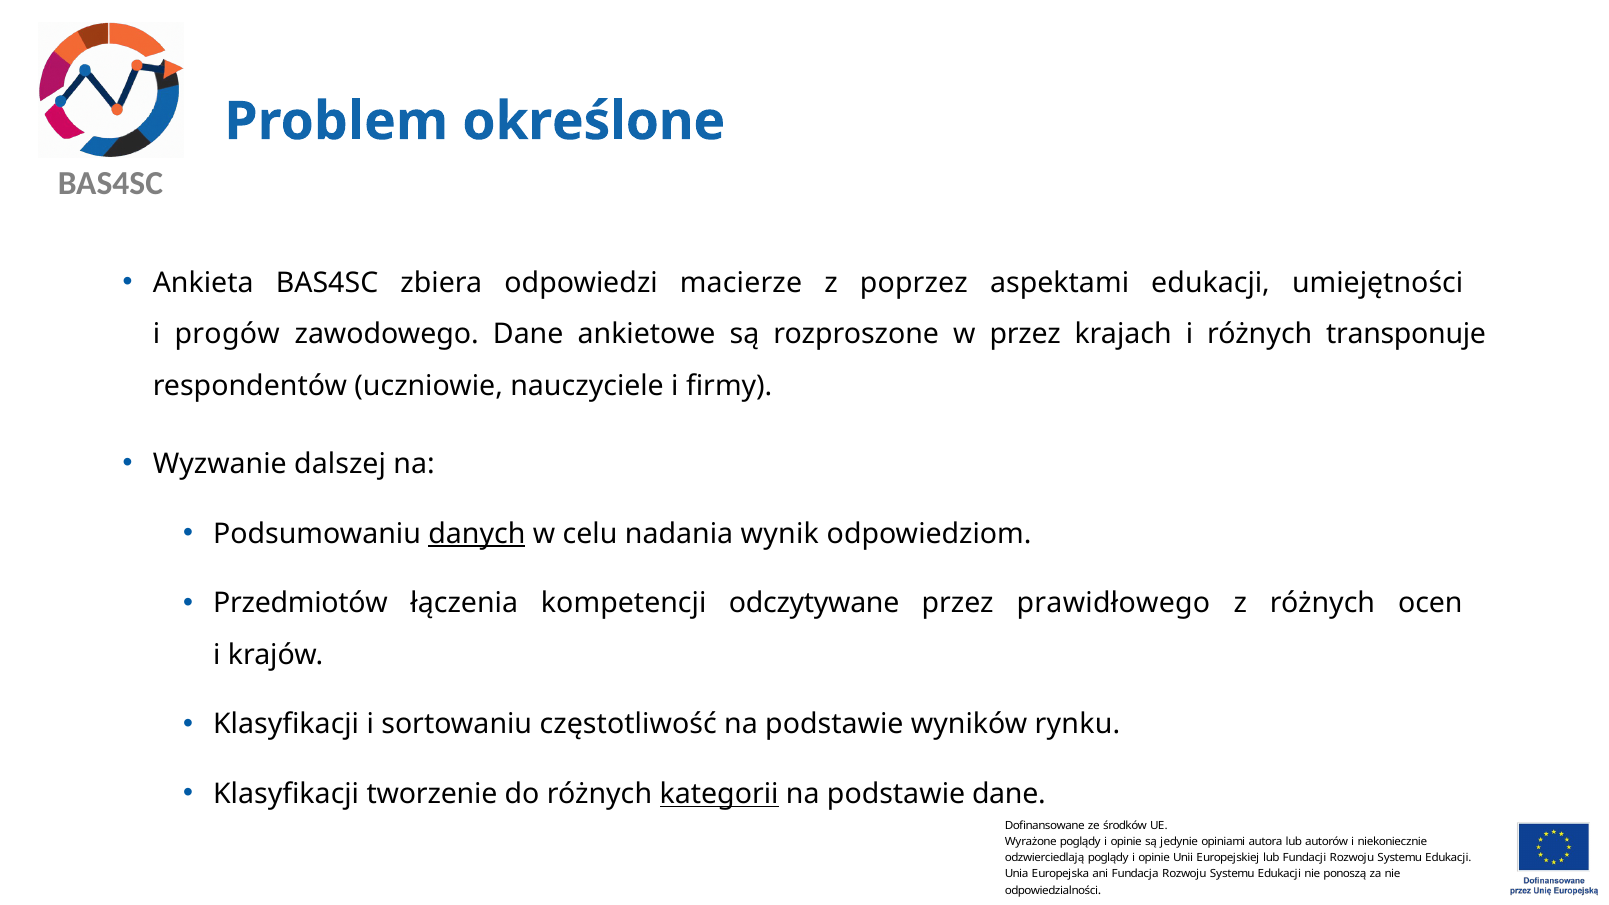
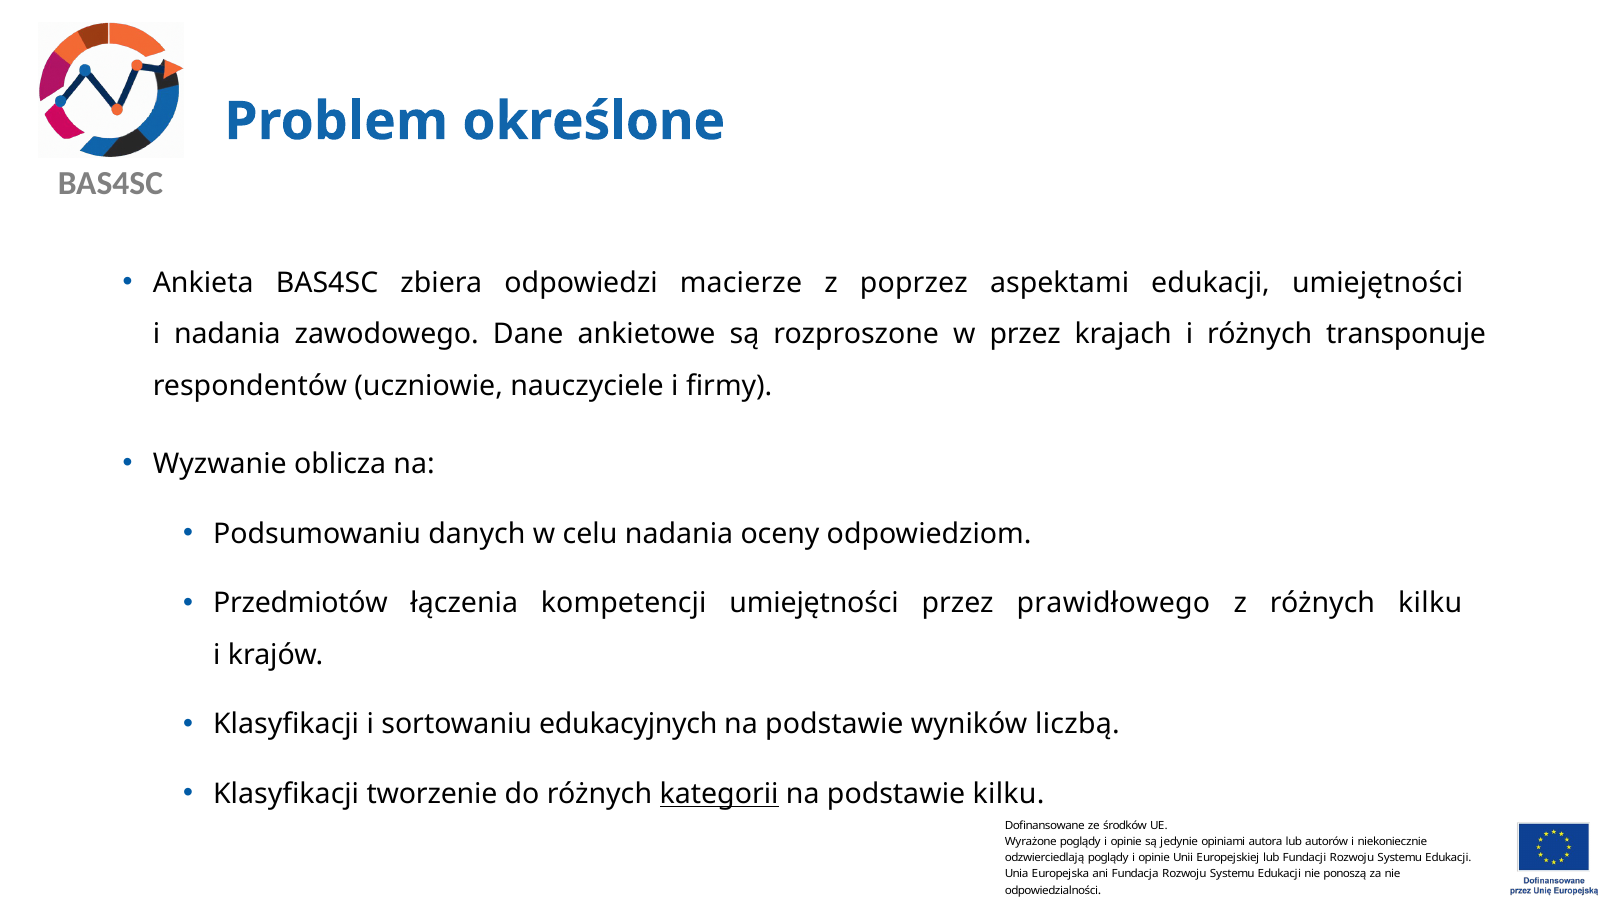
i progów: progów -> nadania (227, 334)
dalszej: dalszej -> oblicza (340, 464)
danych underline: present -> none (477, 534)
wynik: wynik -> oceny (780, 534)
kompetencji odczytywane: odczytywane -> umiejętności (814, 603)
różnych ocen: ocen -> kilku (1430, 603)
częstotliwość: częstotliwość -> edukacyjnych (628, 724)
rynku: rynku -> liczbą (1077, 724)
podstawie dane: dane -> kilku (1009, 794)
